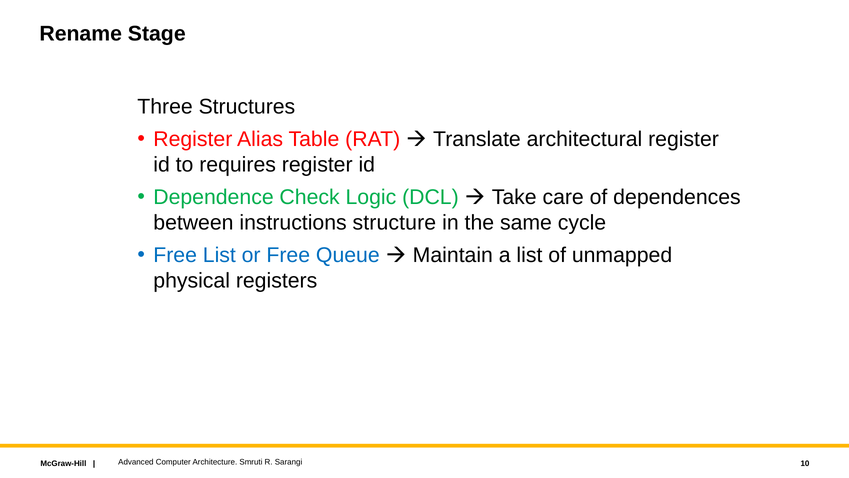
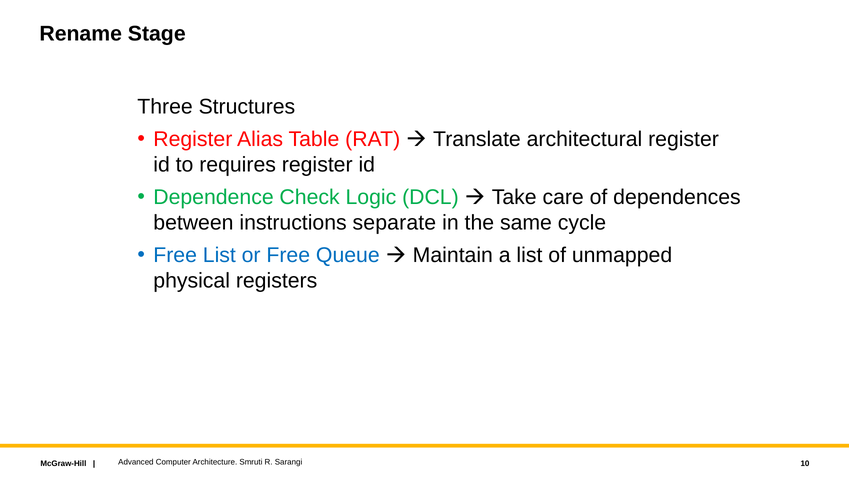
structure: structure -> separate (394, 223)
